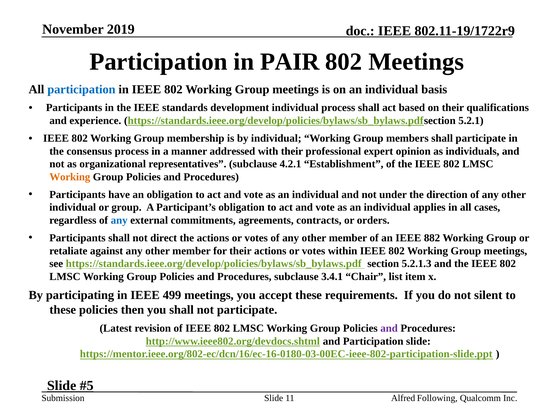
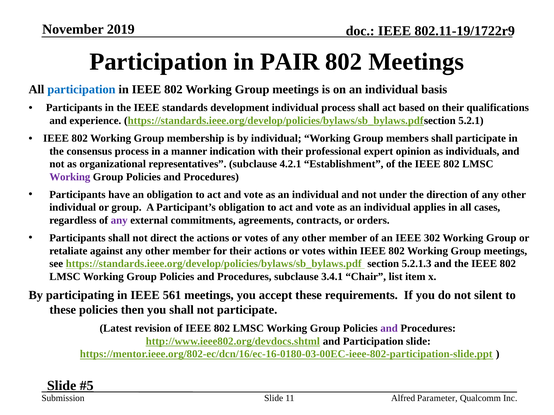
addressed: addressed -> indication (232, 151)
Working colour: orange -> purple (70, 177)
any colour: blue -> purple (119, 221)
882: 882 -> 302 (432, 238)
499: 499 -> 561 (172, 296)
Following: Following -> Parameter (437, 398)
